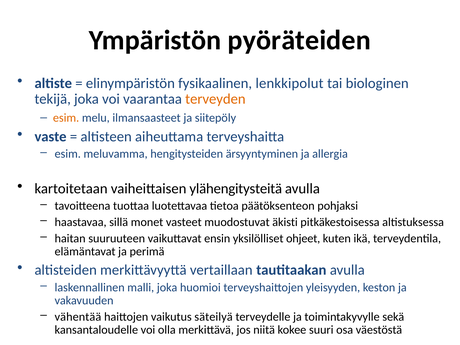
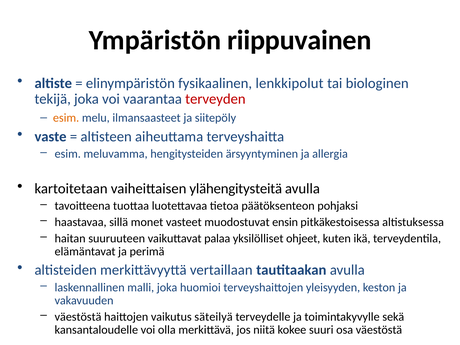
pyöräteiden: pyöräteiden -> riippuvainen (299, 40)
terveyden colour: orange -> red (215, 99)
äkisti: äkisti -> ensin (285, 222)
ensin: ensin -> palaa (217, 238)
vähentää: vähentää -> väestöstä (78, 317)
